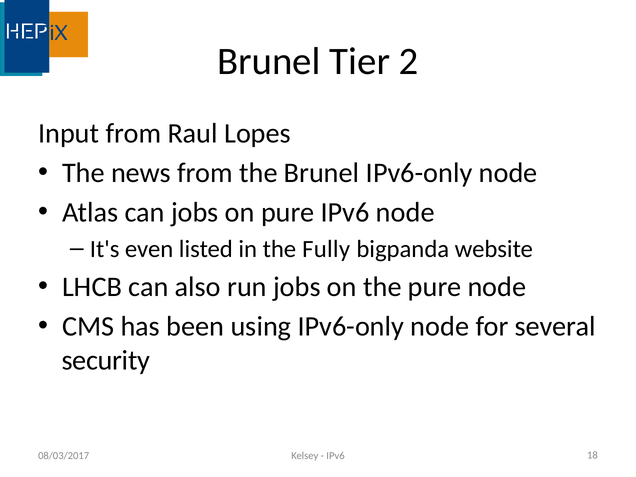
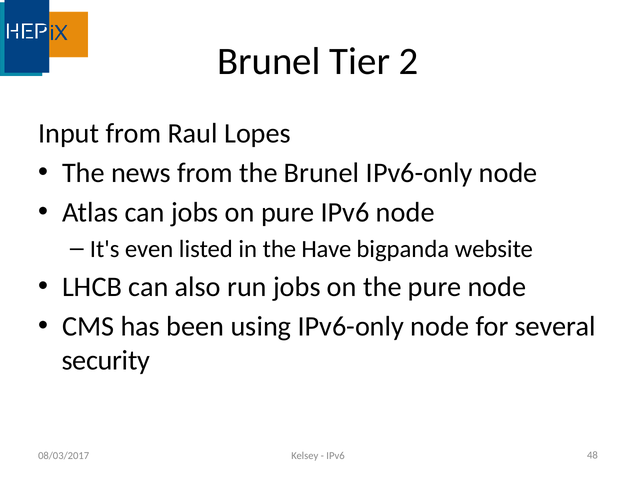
Fully: Fully -> Have (326, 249)
18: 18 -> 48 (592, 455)
